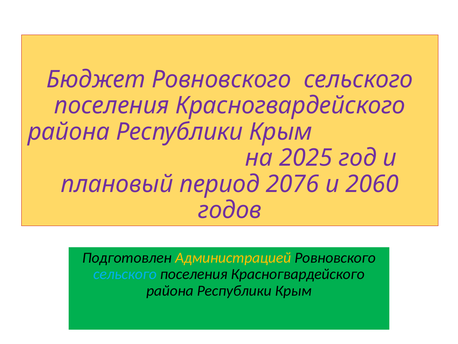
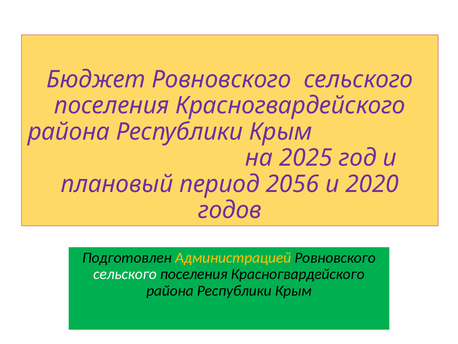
2076: 2076 -> 2056 (292, 184)
2060: 2060 -> 2020 (372, 184)
сельского colour: light blue -> white (125, 274)
